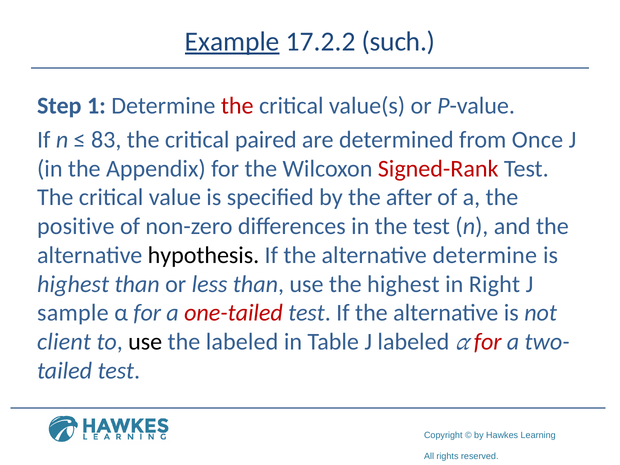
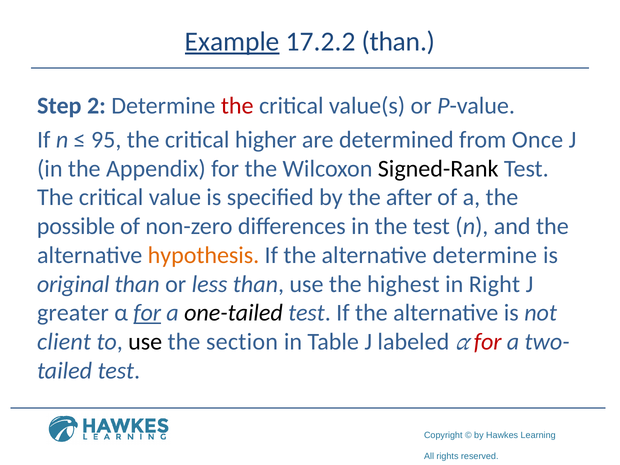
17.2.2 such: such -> than (398, 42)
1: 1 -> 2 (96, 106)
83: 83 -> 95 (106, 140)
paired: paired -> higher (266, 140)
Signed-Rank colour: red -> black (438, 169)
positive: positive -> possible (76, 226)
hypothesis colour: black -> orange (203, 255)
highest: highest -> original (73, 284)
sample: sample -> greater (73, 313)
for underline: none -> present (147, 313)
one-tailed colour: red -> black (233, 313)
the labeled: labeled -> section (242, 342)
